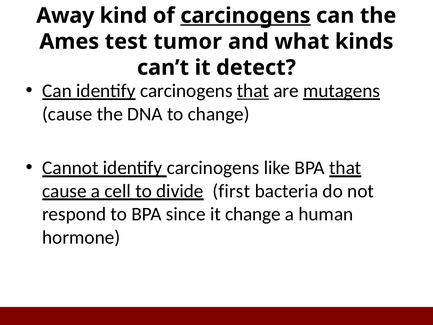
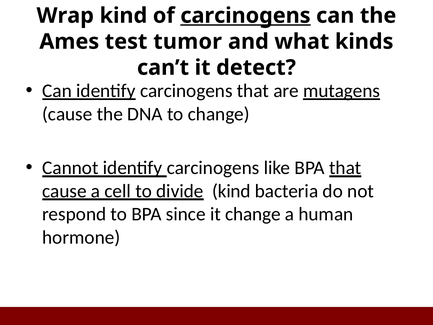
Away: Away -> Wrap (65, 16)
that underline: present -> none (253, 91)
first: first -> kind (231, 191)
